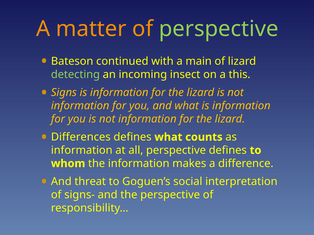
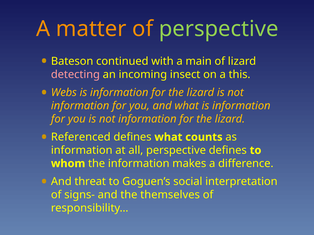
detecting colour: light green -> pink (75, 75)
Signs: Signs -> Webs (64, 93)
Differences: Differences -> Referenced (81, 137)
the perspective: perspective -> themselves (170, 195)
